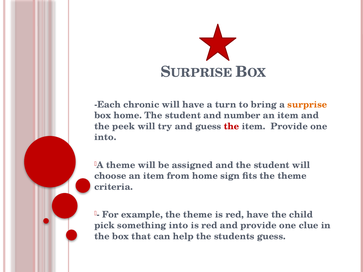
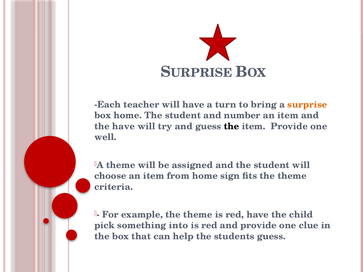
chronic: chronic -> teacher (141, 105)
the peek: peek -> have (124, 126)
the colour: red -> black (232, 126)
into: into -> well (105, 137)
